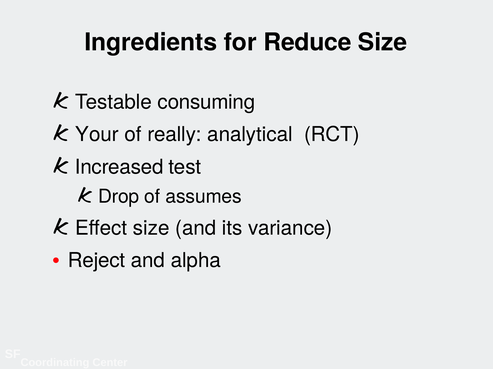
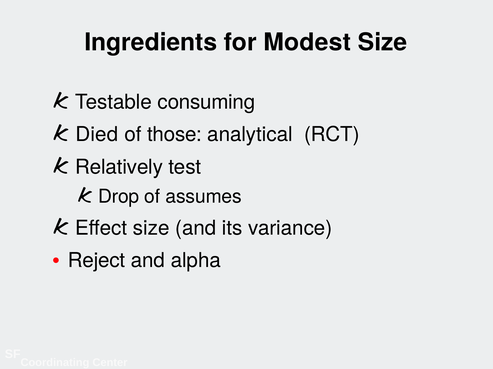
Reduce: Reduce -> Modest (307, 43)
Your: Your -> Died (97, 135)
really: really -> those (175, 135)
Increased: Increased -> Relatively (119, 167)
